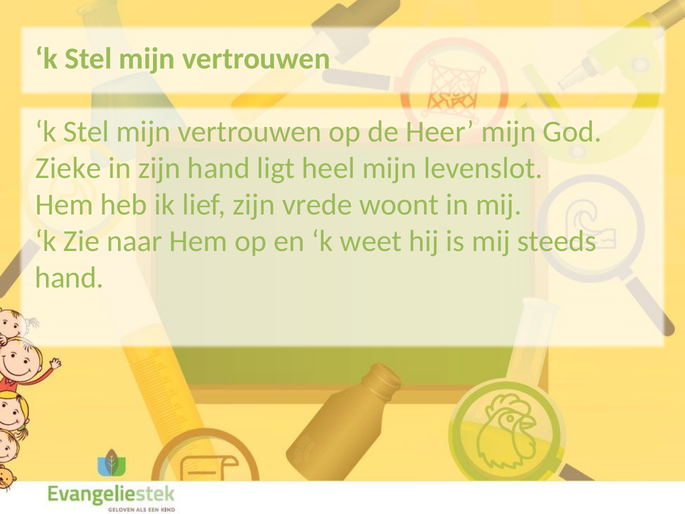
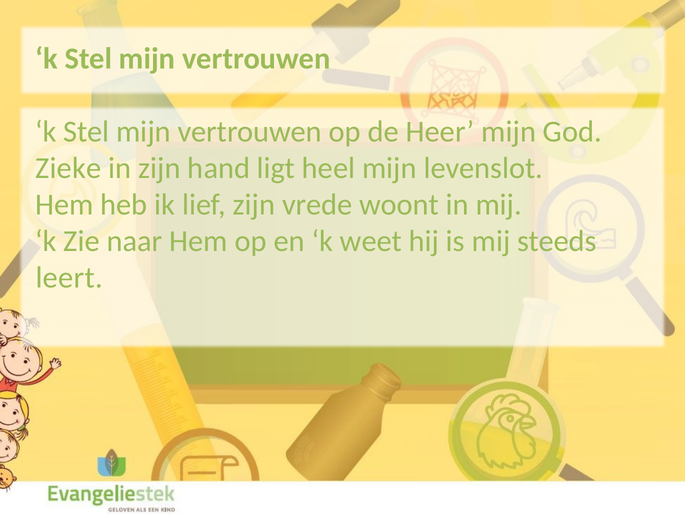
hand: hand -> leert (69, 278)
